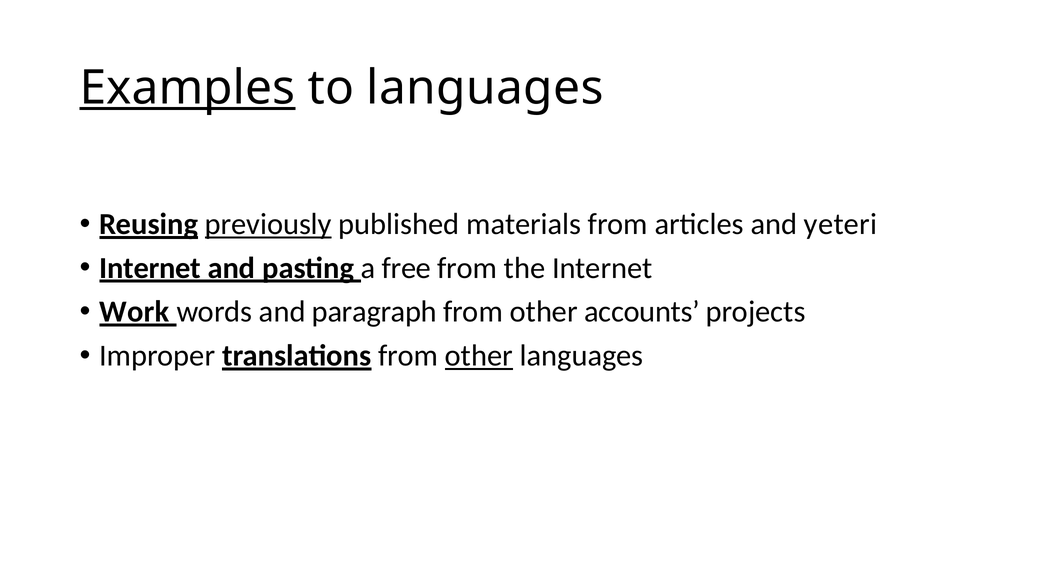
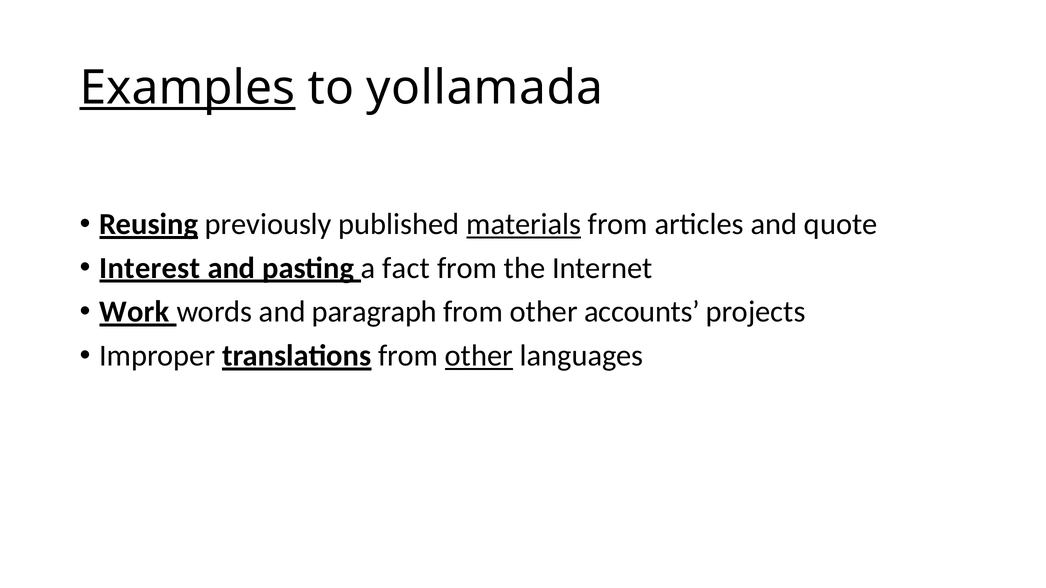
to languages: languages -> yollamada (485, 88)
previously underline: present -> none (268, 224)
materials underline: none -> present (524, 224)
yeteri: yeteri -> quote (841, 224)
Internet: Internet -> Interest (150, 268)
free: free -> fact (406, 268)
